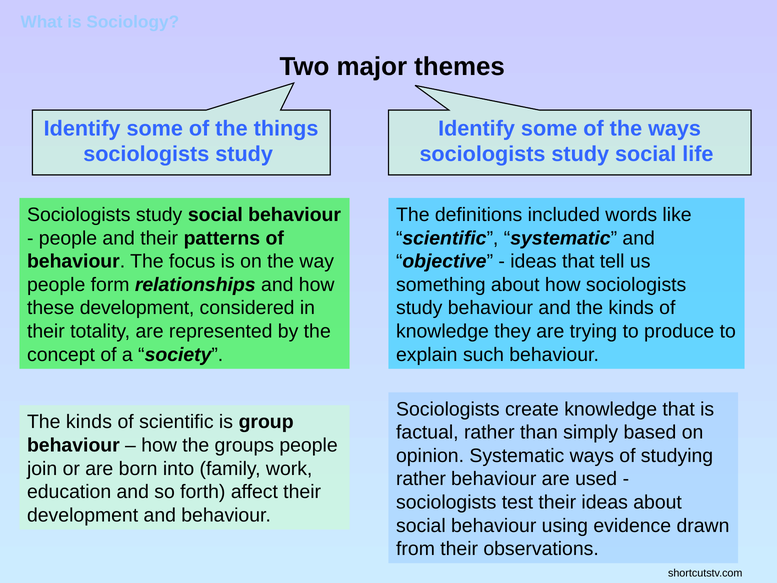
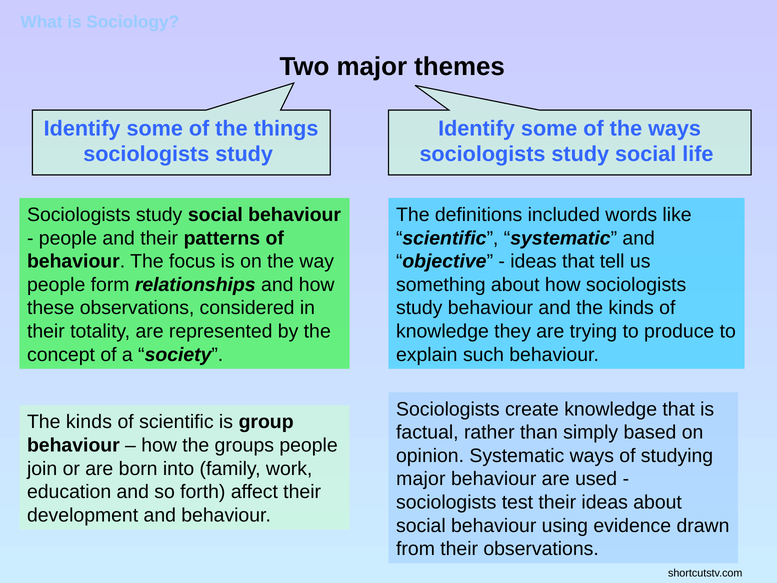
these development: development -> observations (137, 308)
rather: rather -> major (421, 479)
